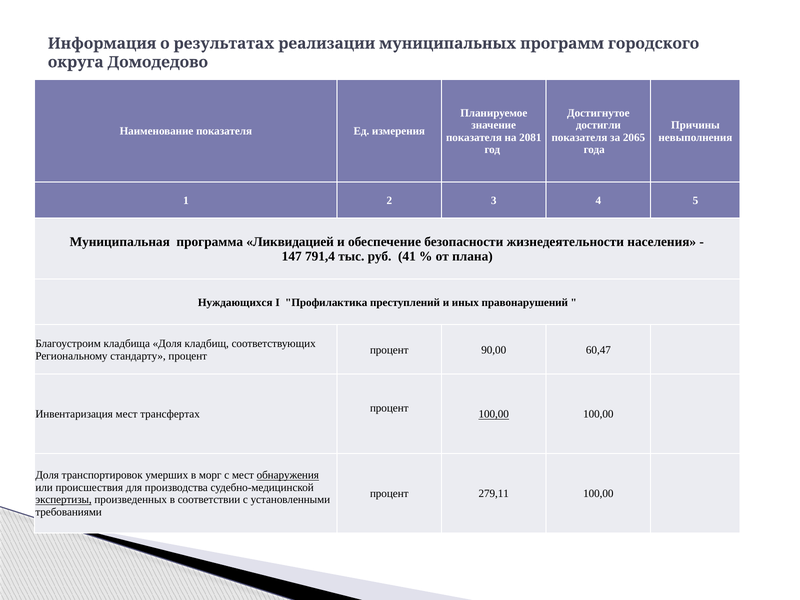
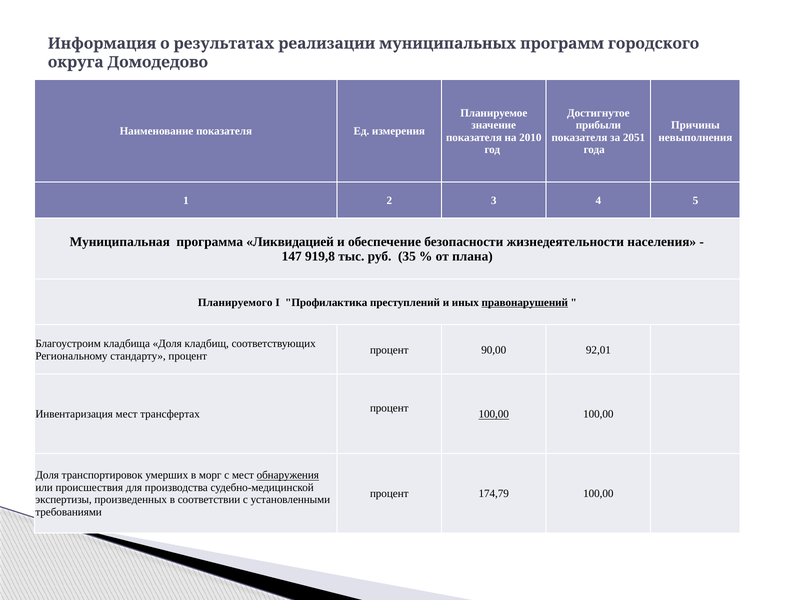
достигли: достигли -> прибыли (598, 125)
2081: 2081 -> 2010 (530, 137)
2065: 2065 -> 2051 (634, 137)
791,4: 791,4 -> 919,8 (320, 257)
41: 41 -> 35 (407, 257)
Нуждающихся: Нуждающихся -> Планируемого (235, 302)
правонарушений underline: none -> present (525, 302)
60,47: 60,47 -> 92,01 (598, 350)
279,11: 279,11 -> 174,79 (494, 494)
экспертизы underline: present -> none (64, 500)
